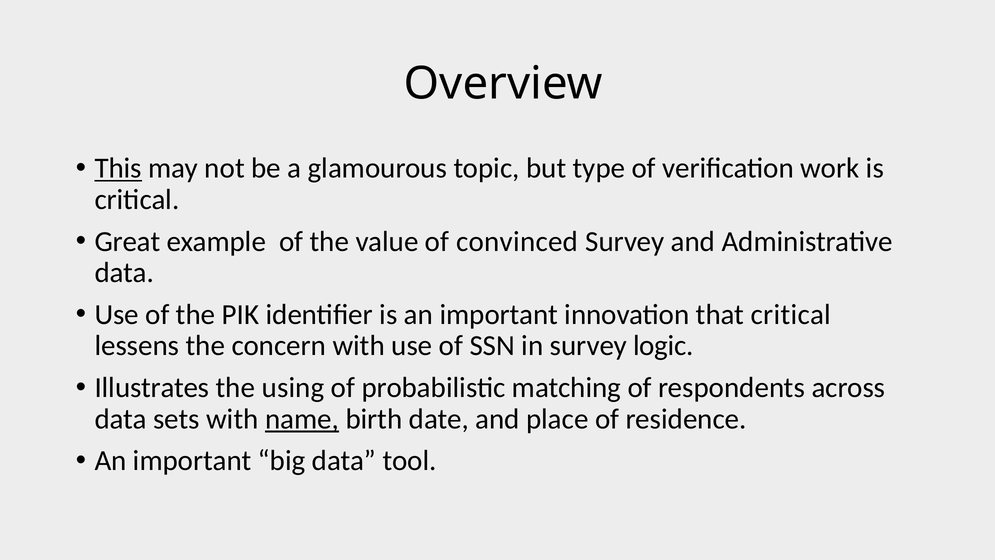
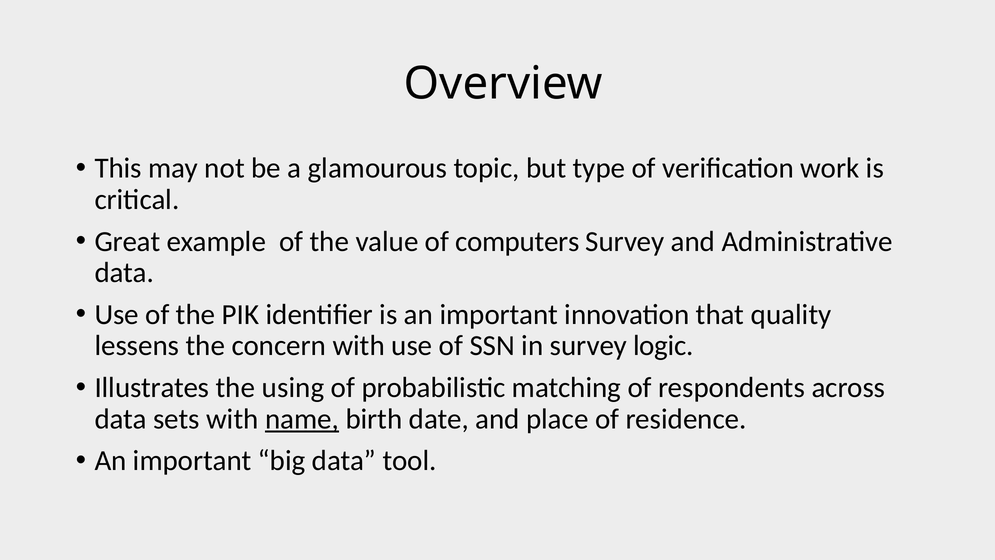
This underline: present -> none (118, 168)
convinced: convinced -> computers (517, 241)
that critical: critical -> quality (791, 314)
